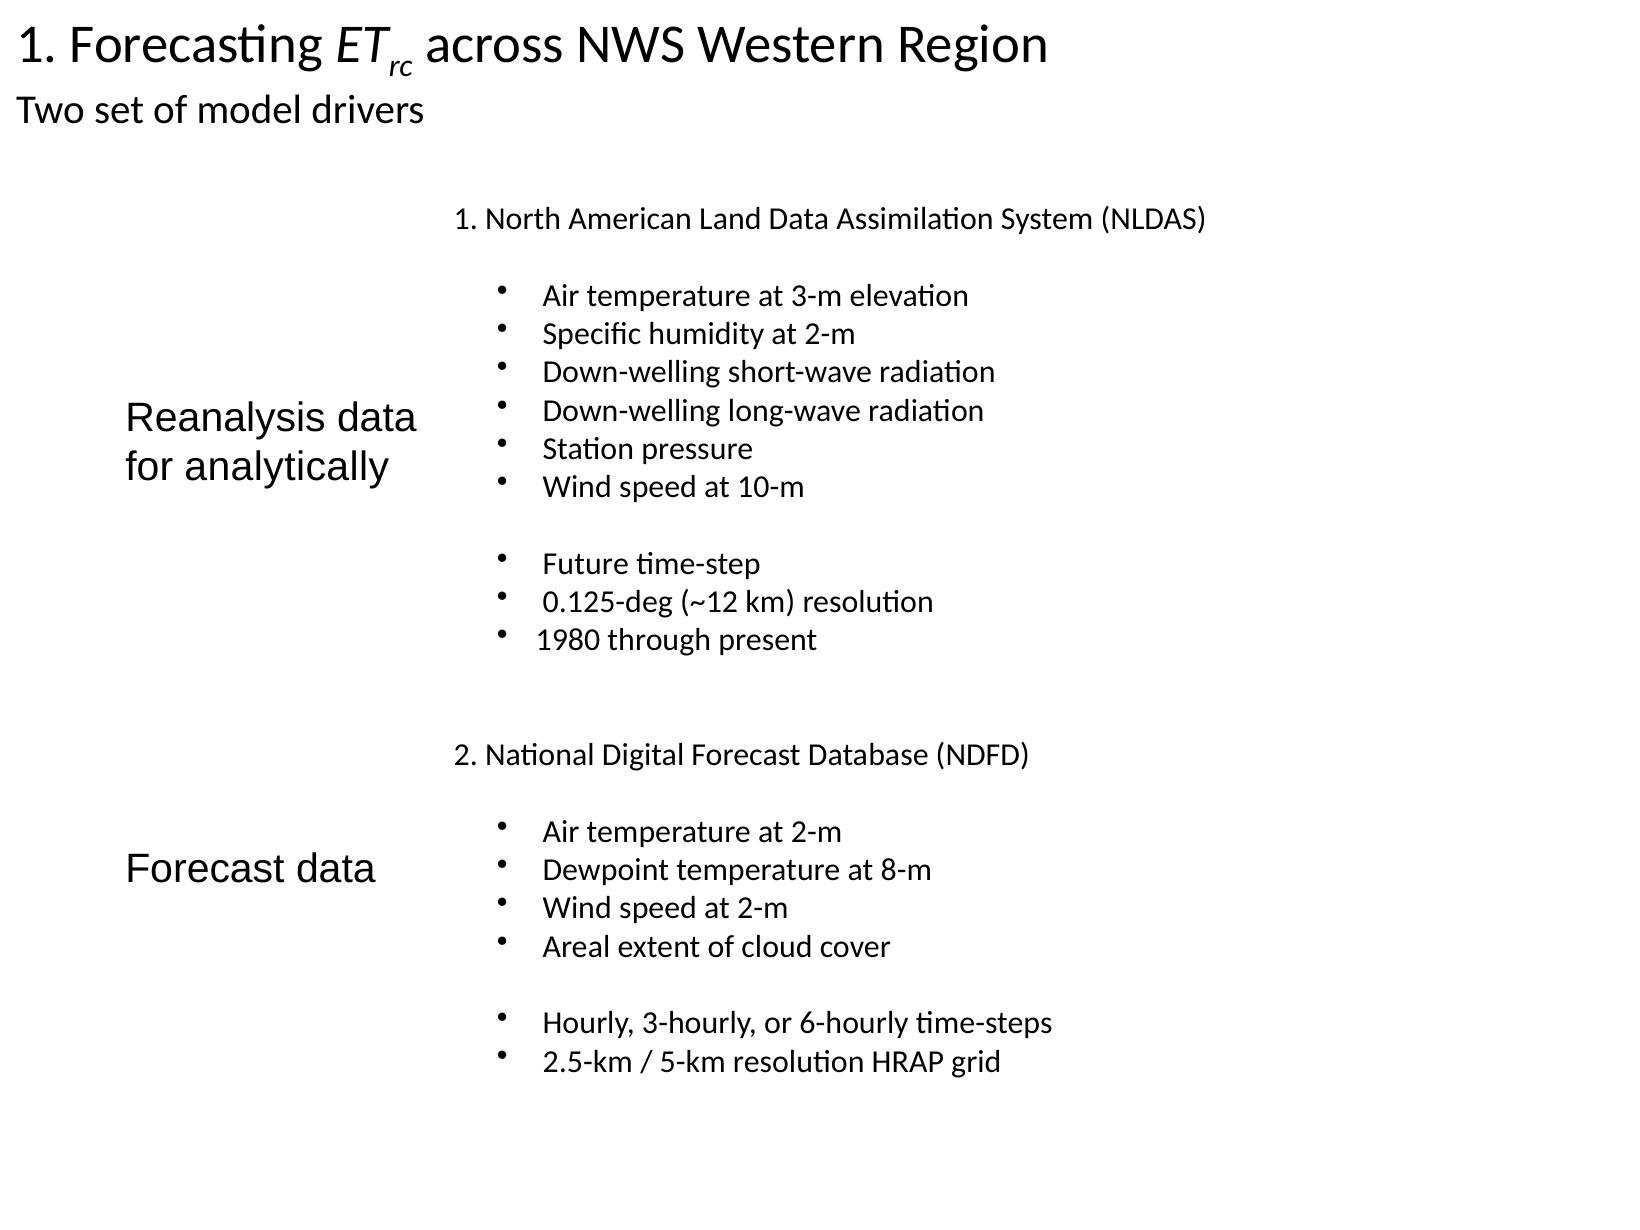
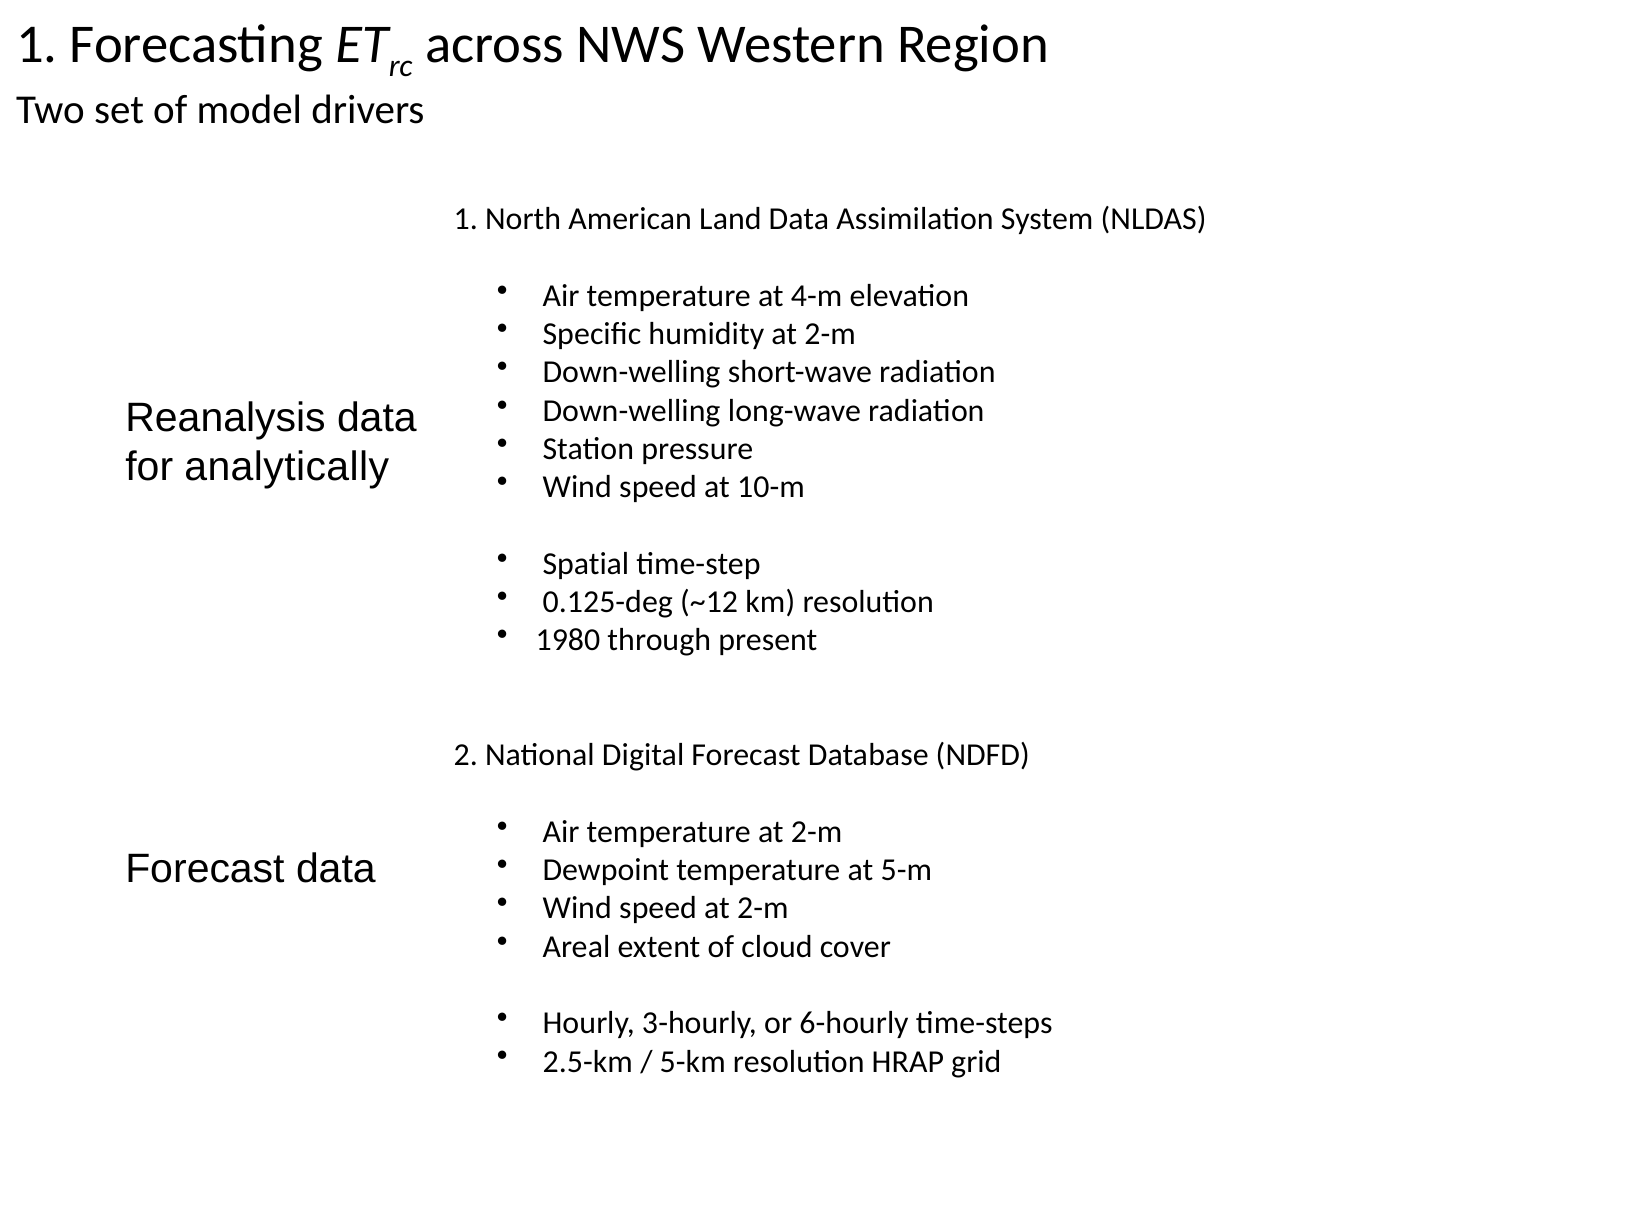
3-m: 3-m -> 4-m (817, 296)
Future: Future -> Spatial (586, 564)
8-m: 8-m -> 5-m (906, 870)
